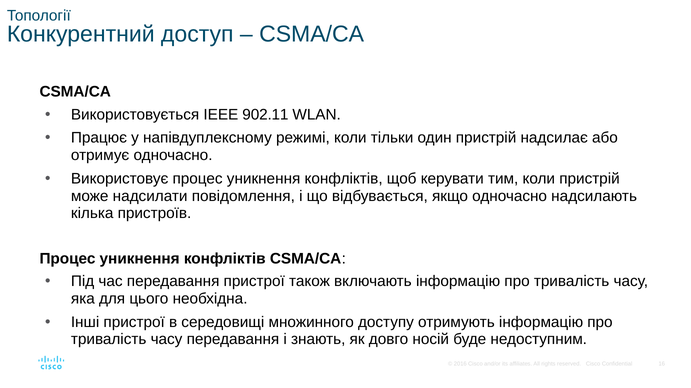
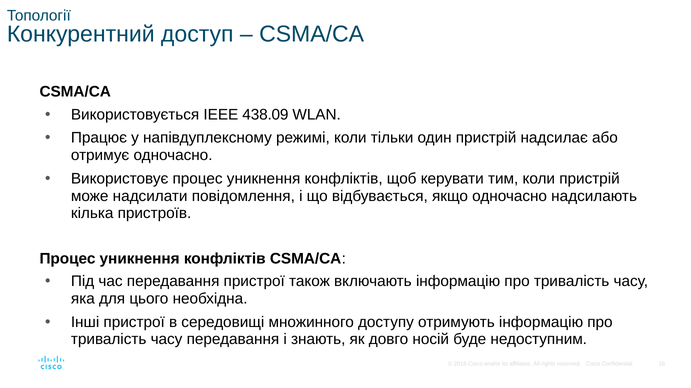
902.11: 902.11 -> 438.09 (265, 115)
